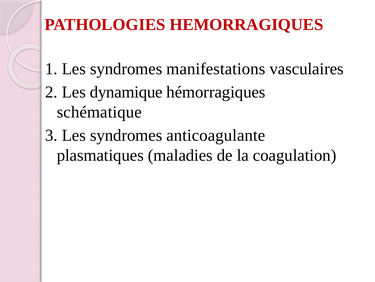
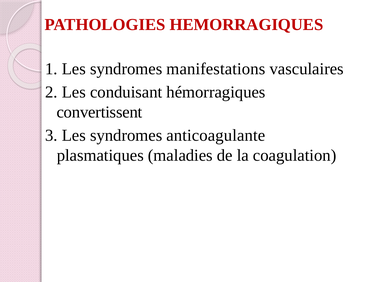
dynamique: dynamique -> conduisant (126, 92)
schématique: schématique -> convertissent (99, 112)
